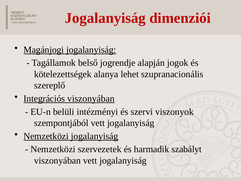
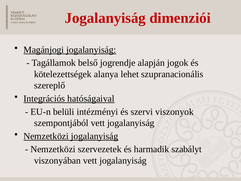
Integrációs viszonyában: viszonyában -> hatóságaival (91, 98)
